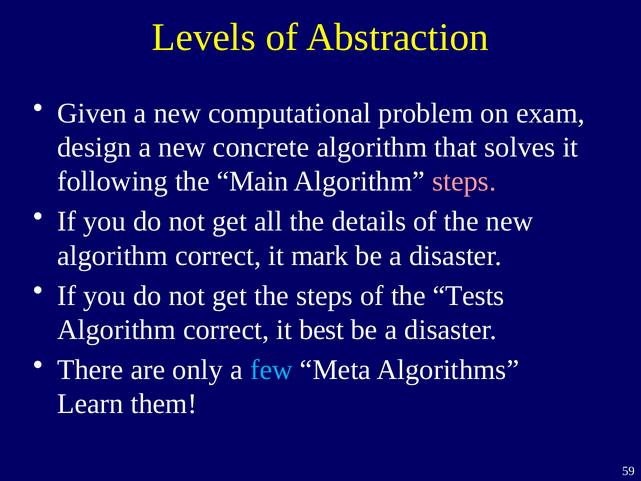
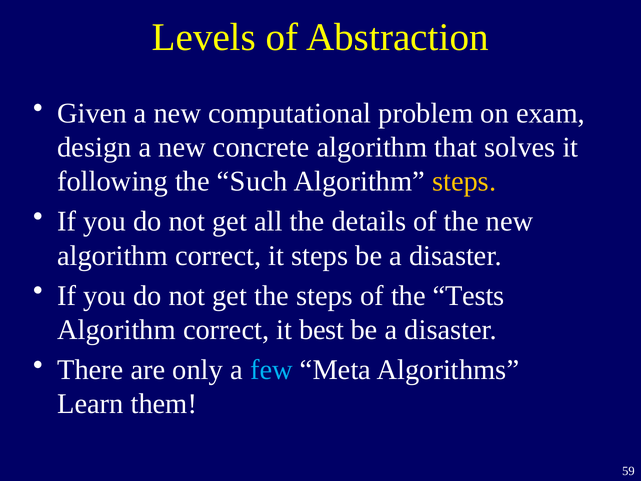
Main: Main -> Such (252, 181)
steps colour: pink -> yellow (464, 181)
it mark: mark -> steps (320, 256)
